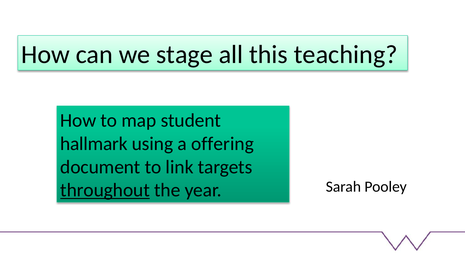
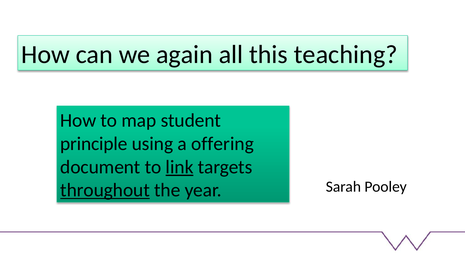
stage: stage -> again (185, 55)
hallmark: hallmark -> principle (94, 144)
link underline: none -> present (180, 167)
